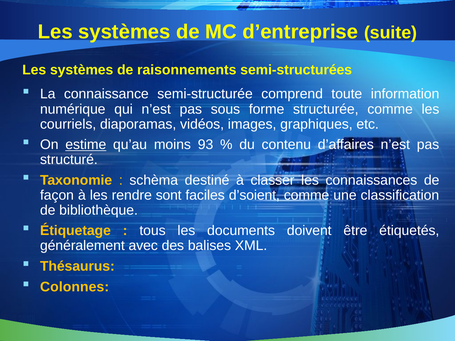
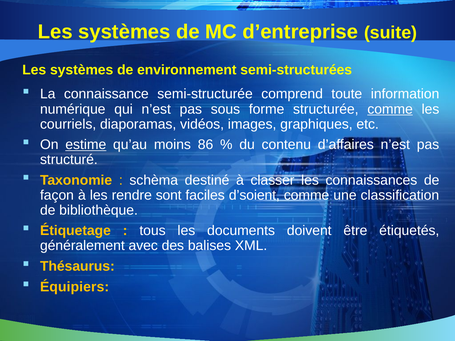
raisonnements: raisonnements -> environnement (187, 70)
comme underline: none -> present (390, 109)
93: 93 -> 86 (206, 145)
Colonnes: Colonnes -> Équipiers (75, 287)
